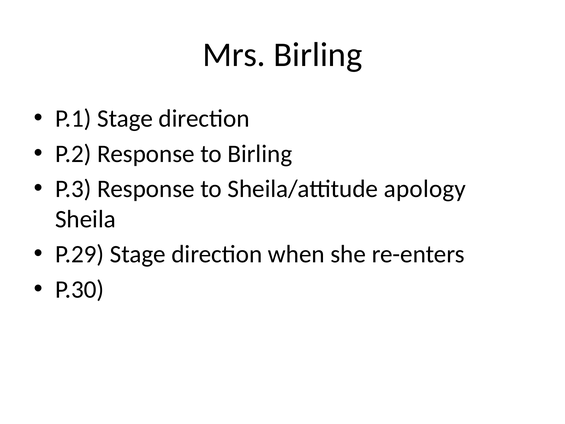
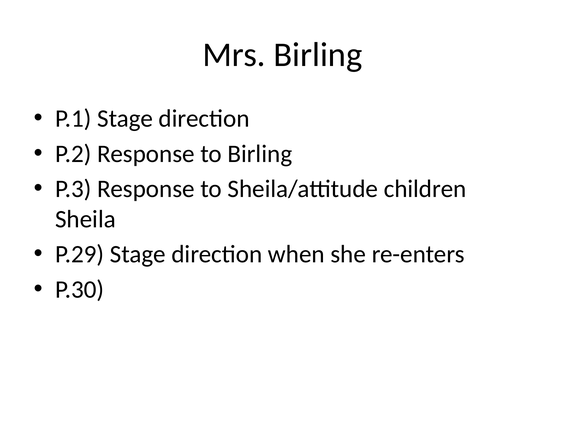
apology: apology -> children (425, 189)
